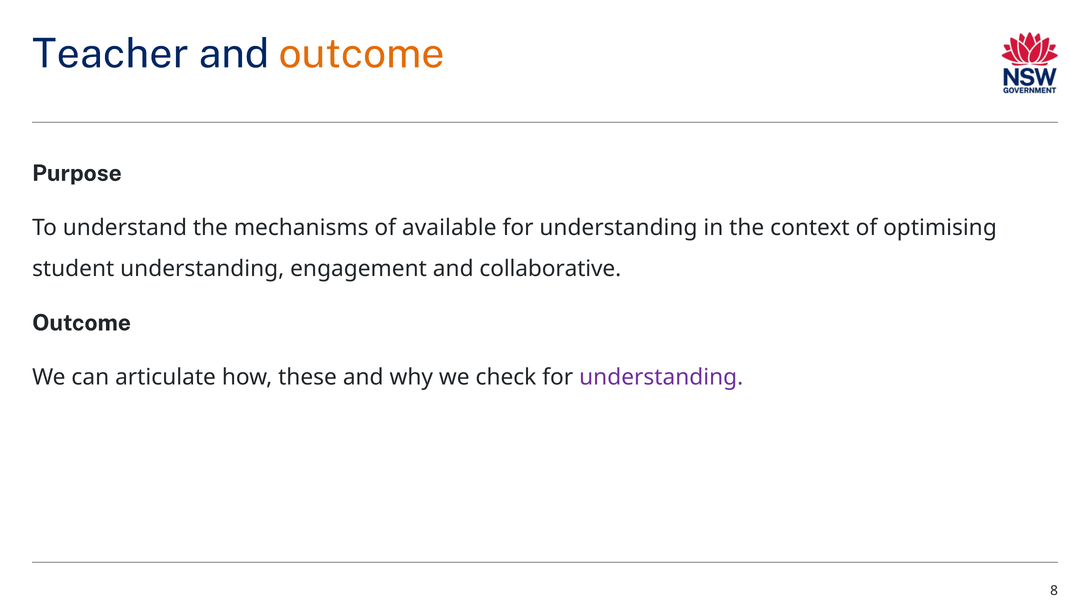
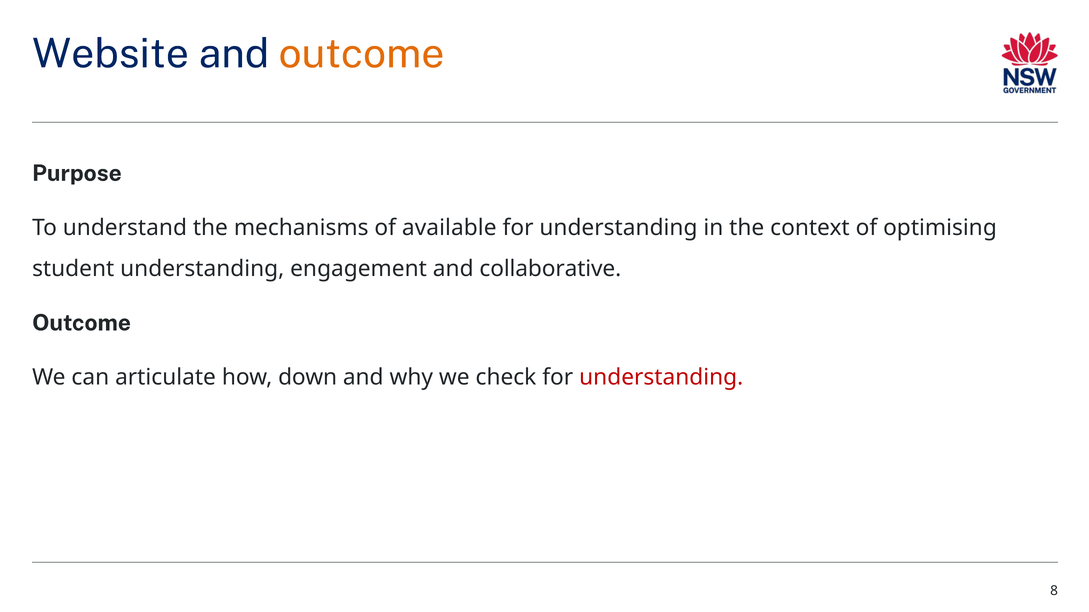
Teacher: Teacher -> Website (111, 54)
these: these -> down (308, 378)
understanding colour: purple -> red (661, 378)
